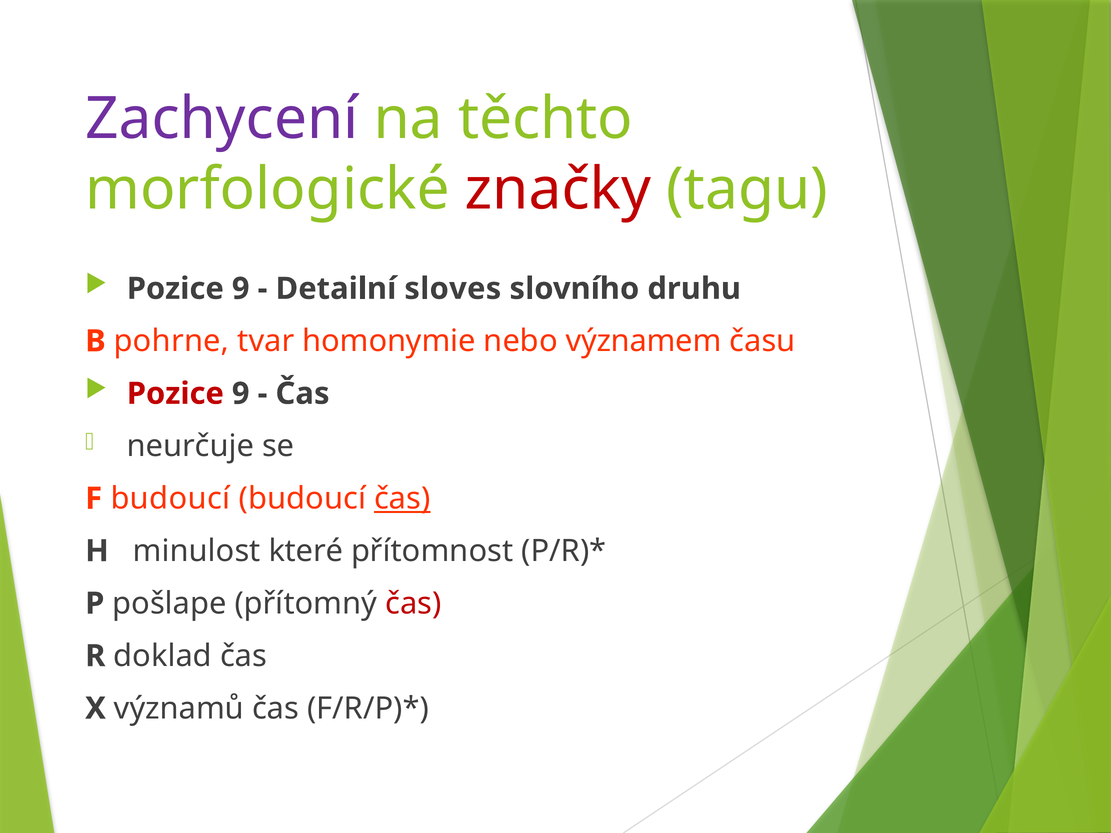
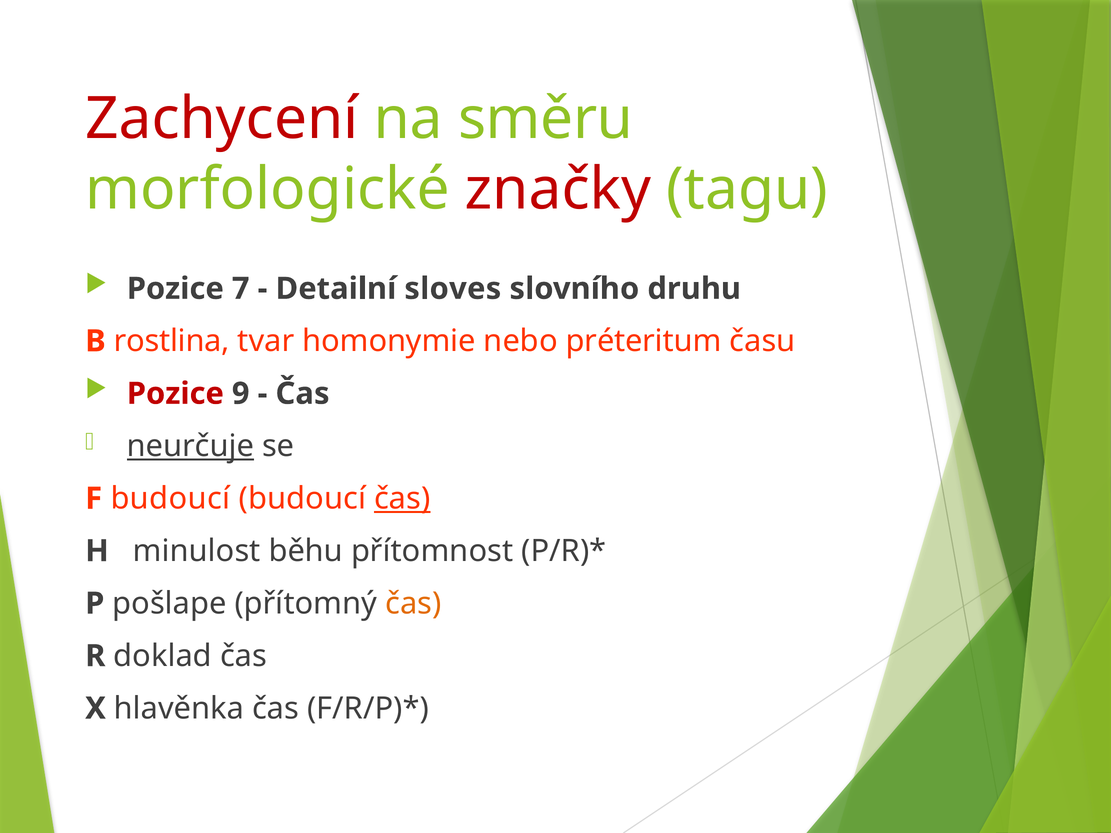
Zachycení colour: purple -> red (222, 119)
těchto: těchto -> směru (546, 119)
9: 9 -> 7 (241, 289)
pohrne: pohrne -> rostlina (172, 341)
významem: významem -> préteritum (644, 341)
neurčuje underline: none -> present (190, 446)
které: které -> běhu (306, 551)
čas colour: red -> orange (413, 604)
významů: významů -> hlavěnka (179, 709)
